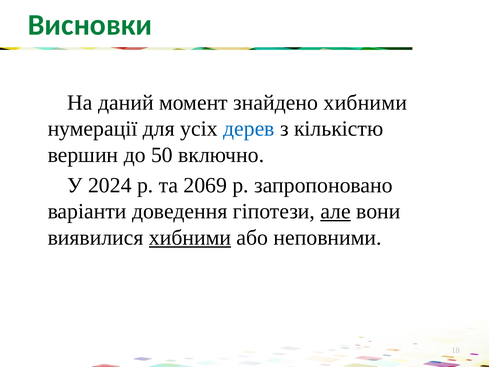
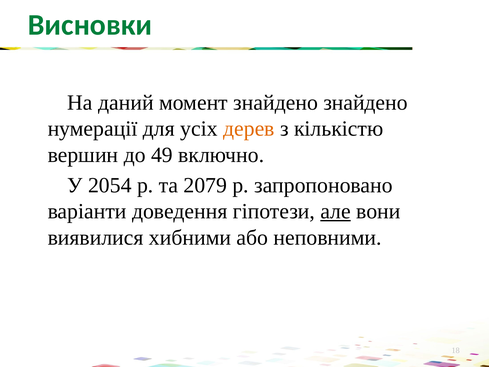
знайдено хибними: хибними -> знайдено (365, 103)
дерев colour: blue -> orange (249, 129)
50: 50 -> 49 (162, 155)
2024: 2024 -> 2054 (110, 185)
2069: 2069 -> 2079 (205, 185)
хибними underline: present -> none (190, 237)
